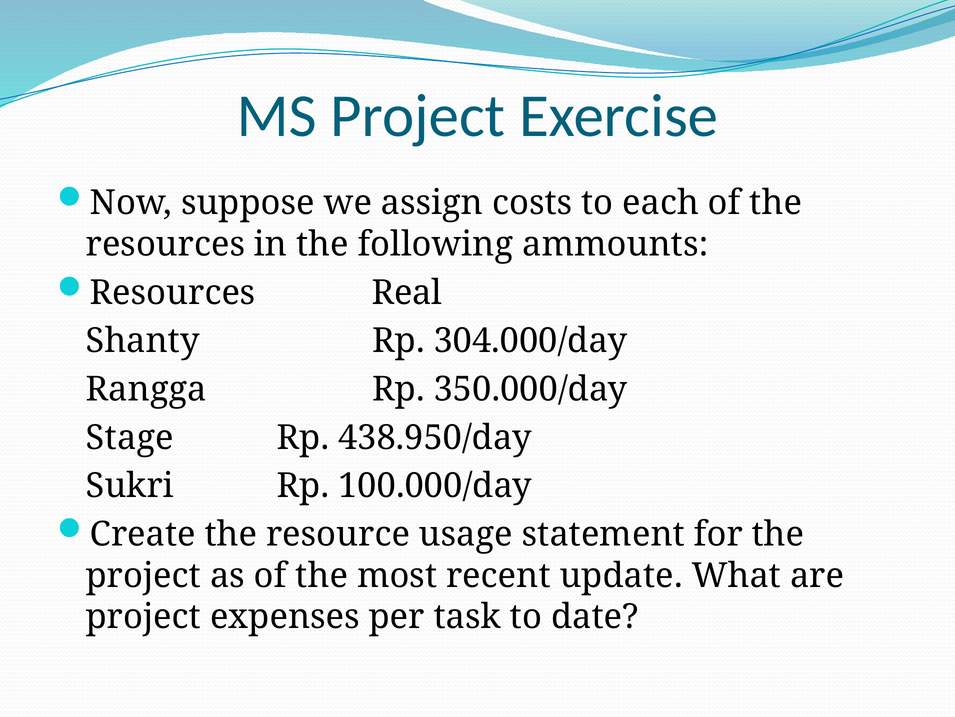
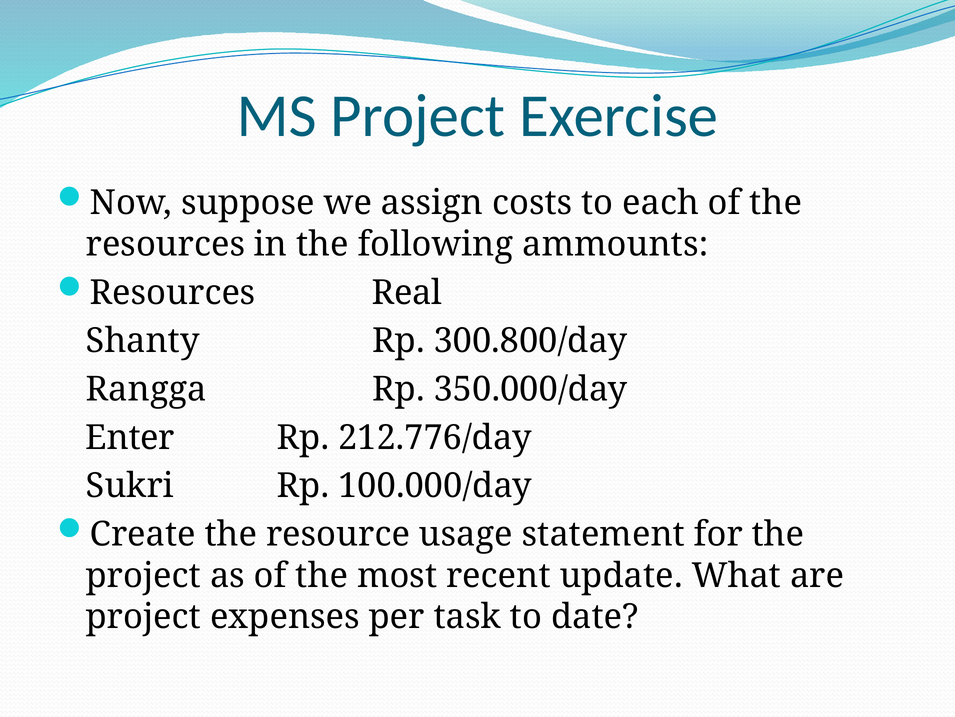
304.000/day: 304.000/day -> 300.800/day (531, 341)
Stage: Stage -> Enter (130, 437)
438.950/day: 438.950/day -> 212.776/day (435, 437)
